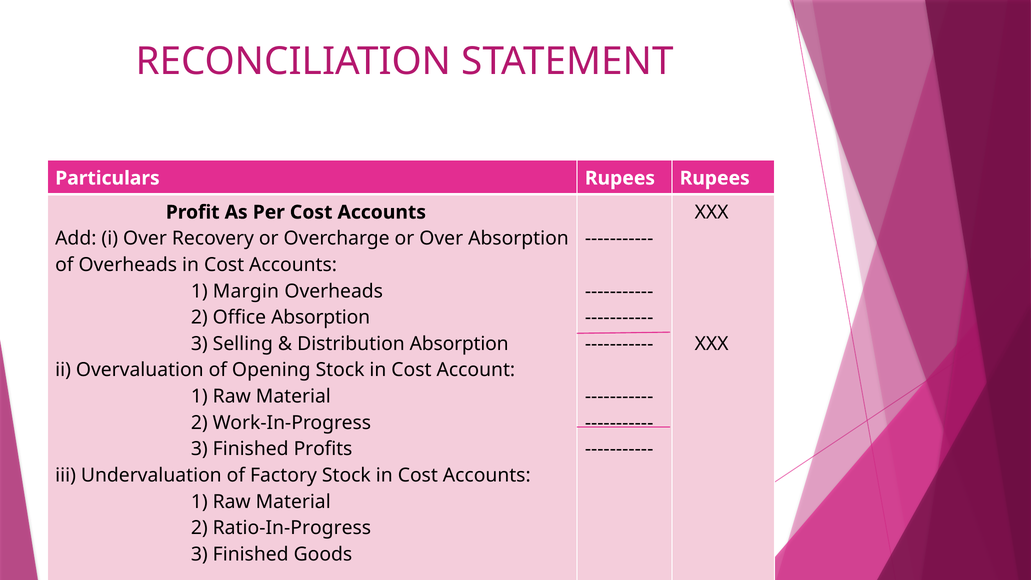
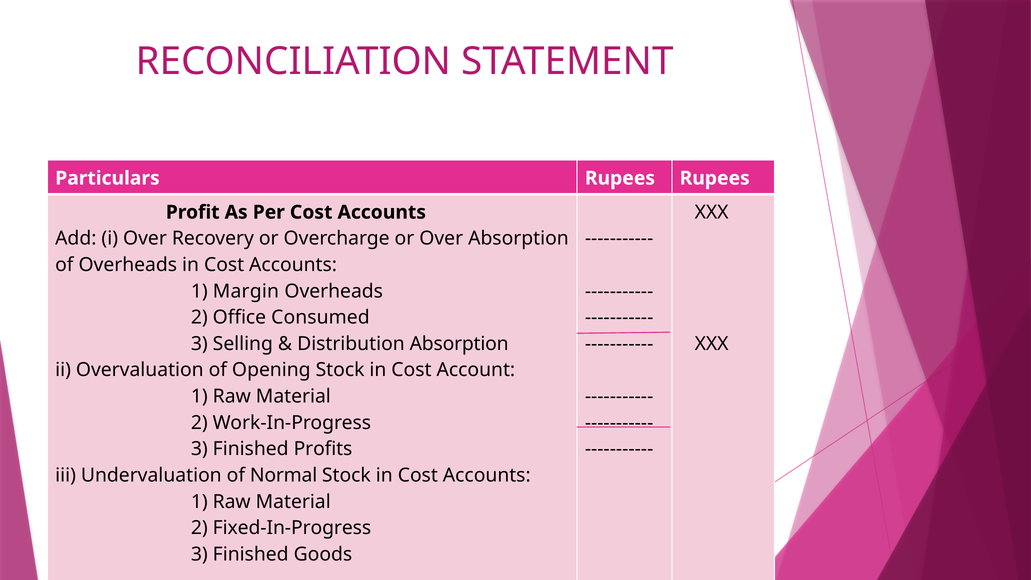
Office Absorption: Absorption -> Consumed (320, 317)
Factory: Factory -> Normal (284, 475)
Ratio-In-Progress: Ratio-In-Progress -> Fixed-In-Progress (292, 528)
